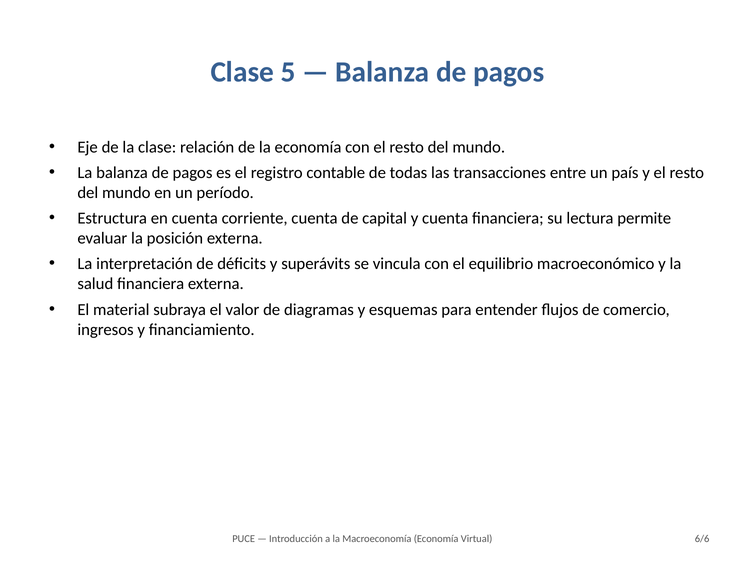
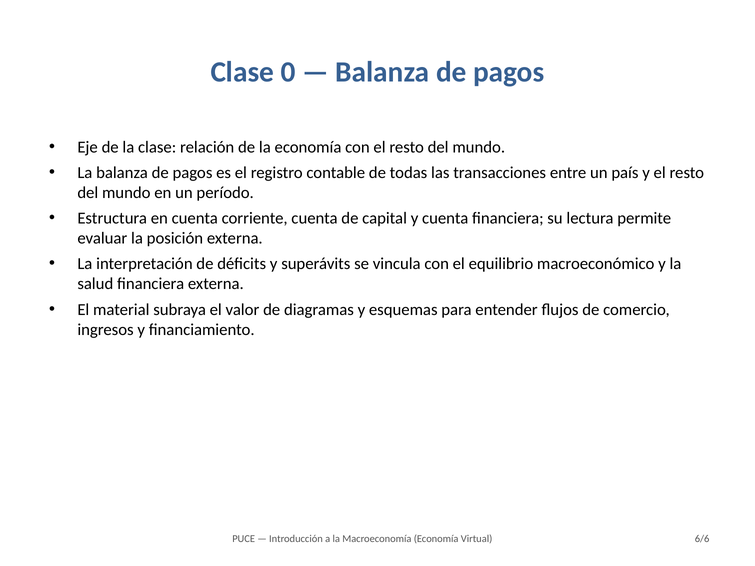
5: 5 -> 0 (288, 72)
